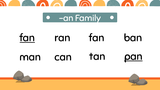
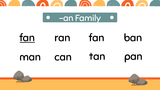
pan underline: present -> none (133, 56)
